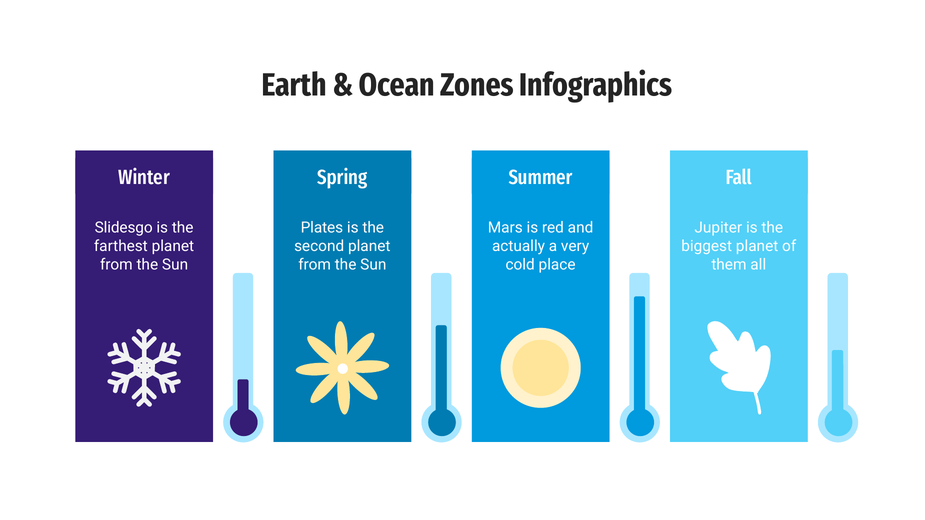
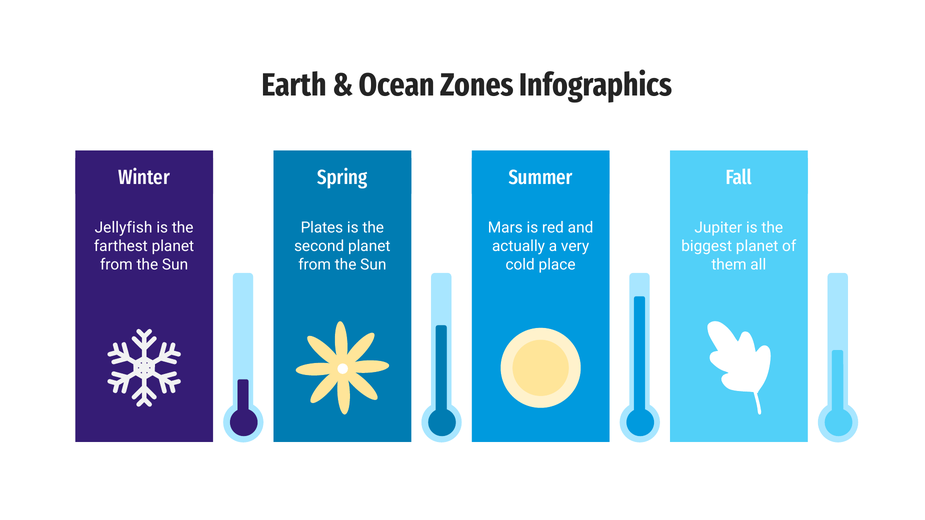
Slidesgo: Slidesgo -> Jellyfish (124, 228)
